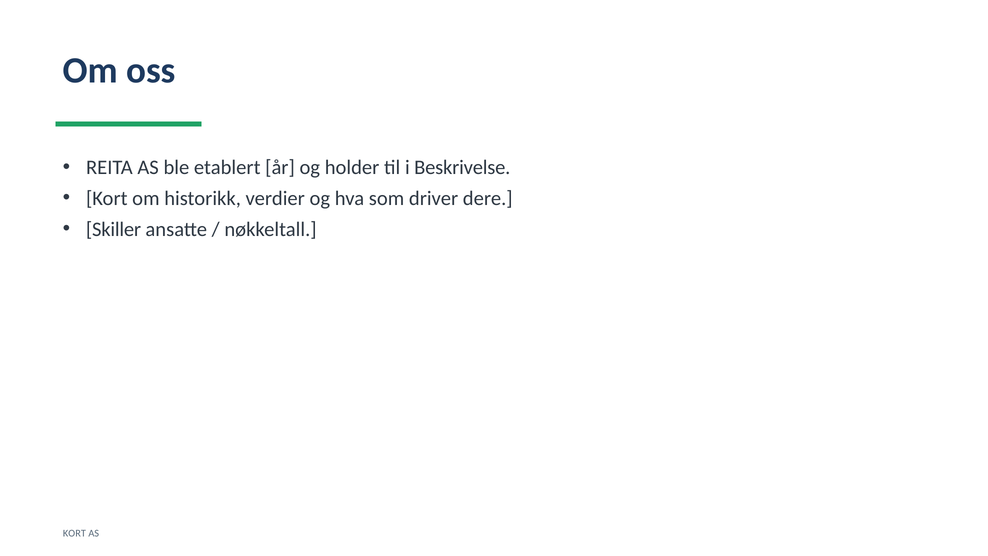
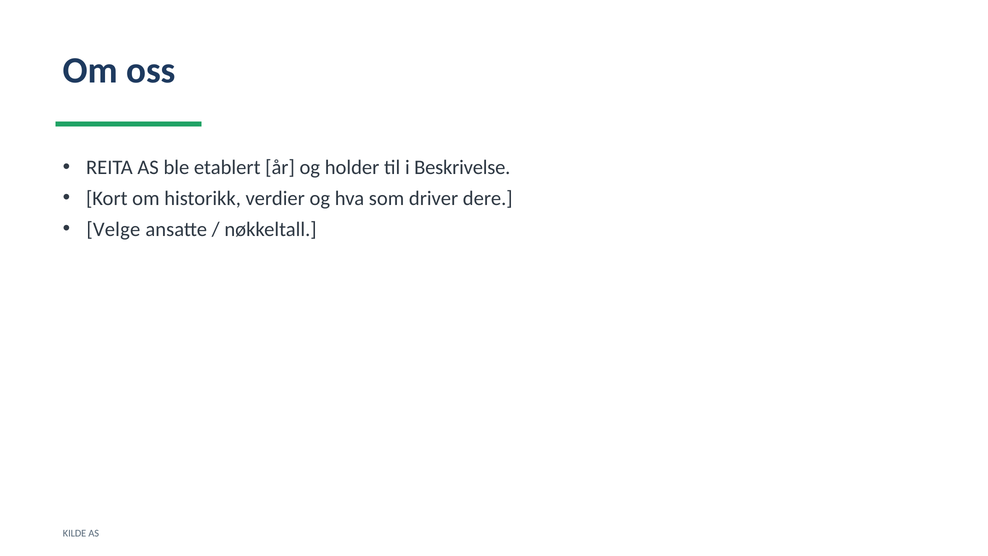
Skiller: Skiller -> Velge (113, 229)
KORT: KORT -> KILDE (75, 533)
